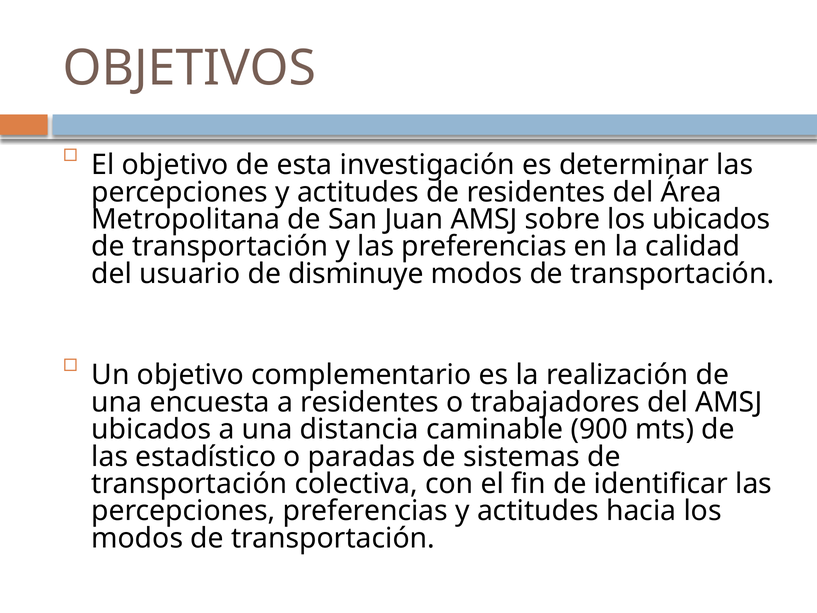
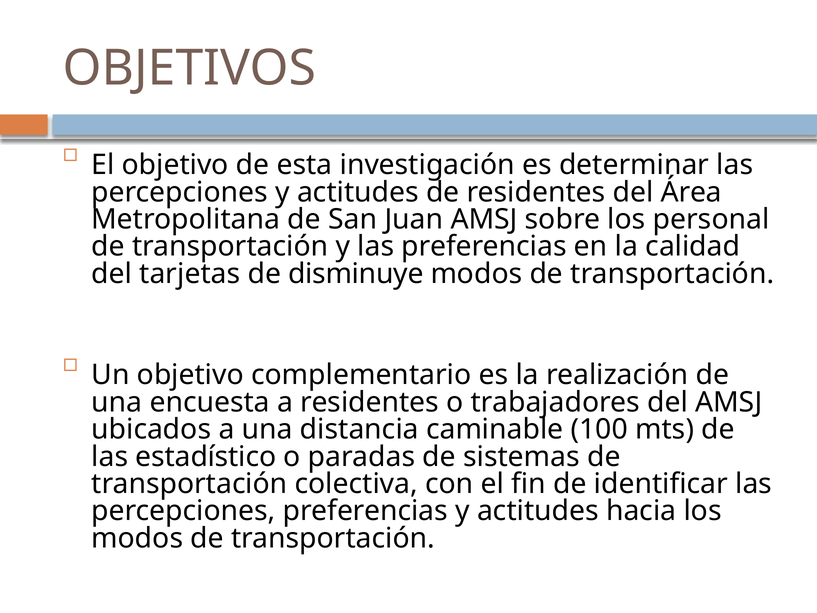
los ubicados: ubicados -> personal (711, 219)
usuario: usuario -> tarjetas (190, 274)
900: 900 -> 100 (599, 429)
